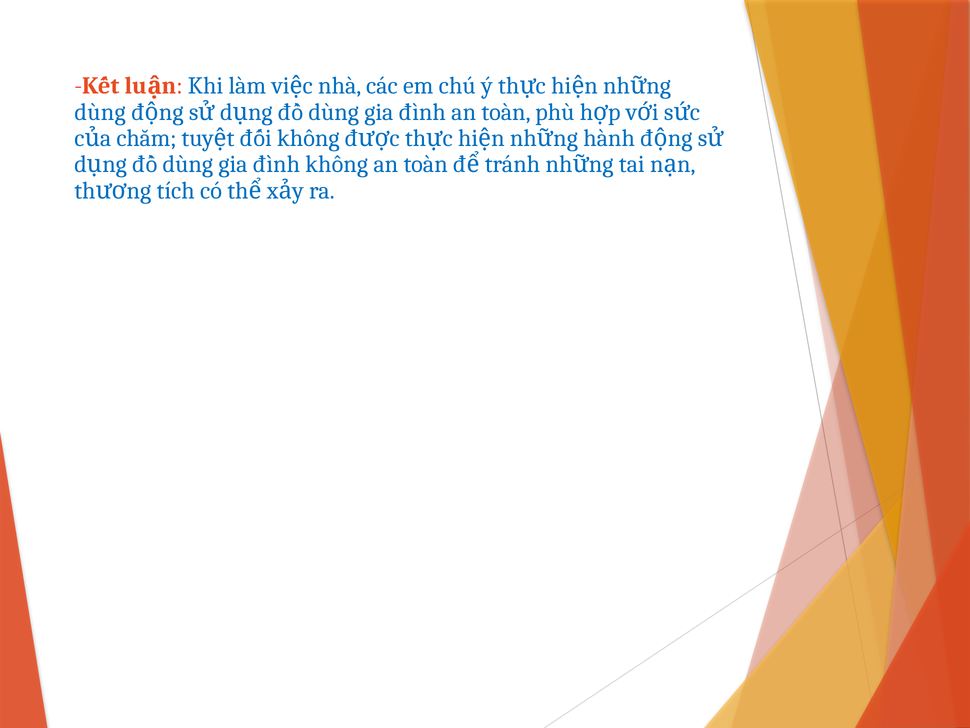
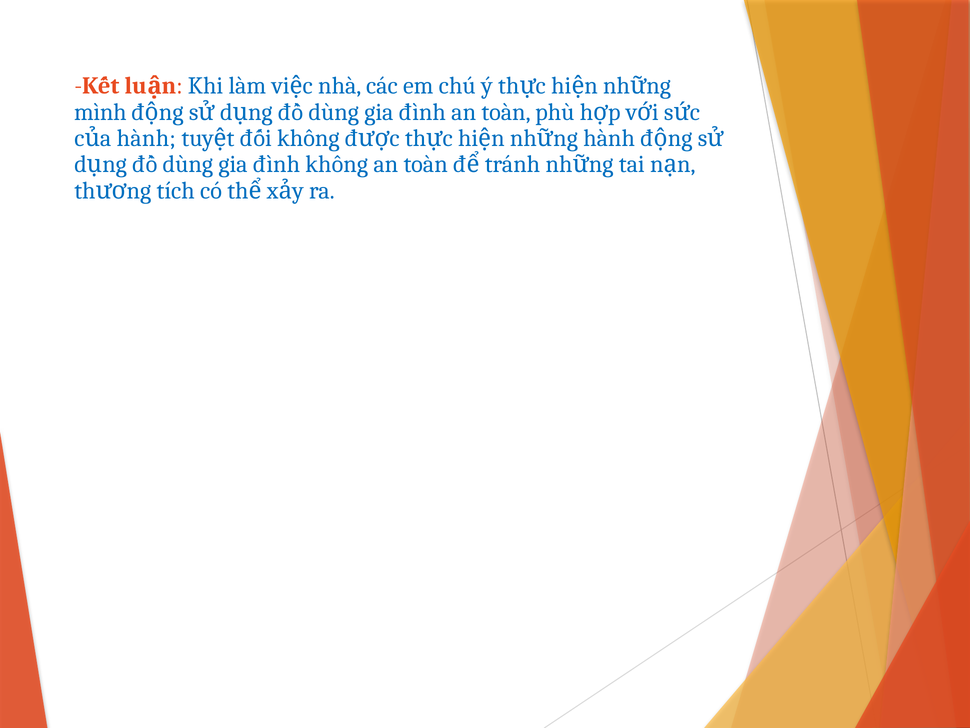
dùng: dùng -> mình (100, 112)
chăm: chăm -> hành (146, 138)
